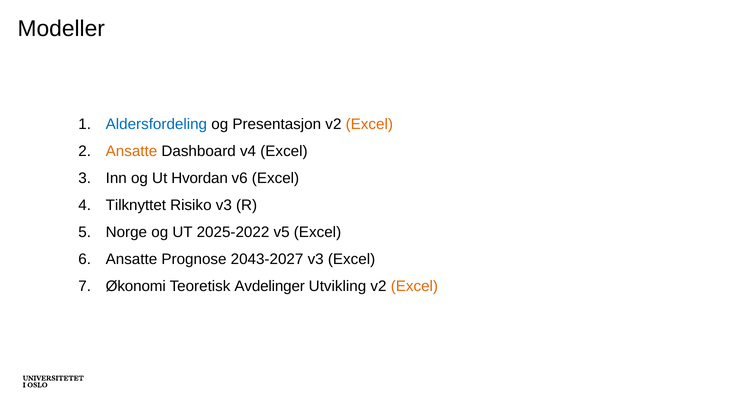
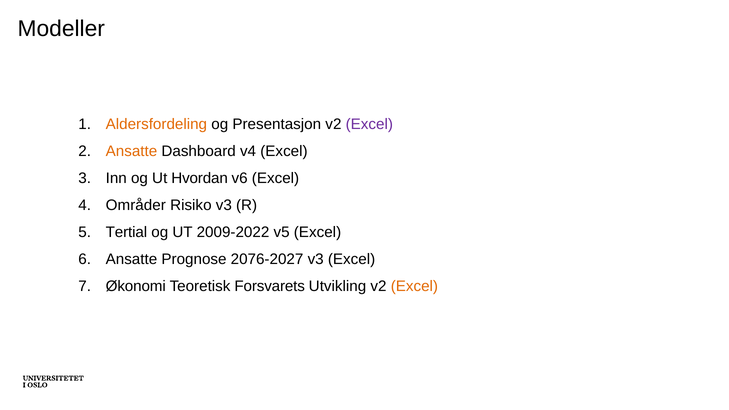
Aldersfordeling colour: blue -> orange (156, 124)
Excel colour: orange -> purple (369, 124)
Tilknyttet: Tilknyttet -> Områder (136, 205)
Norge: Norge -> Tertial (126, 232)
2025-2022: 2025-2022 -> 2009-2022 (233, 232)
2043-2027: 2043-2027 -> 2076-2027 (267, 259)
Avdelinger: Avdelinger -> Forsvarets (270, 286)
